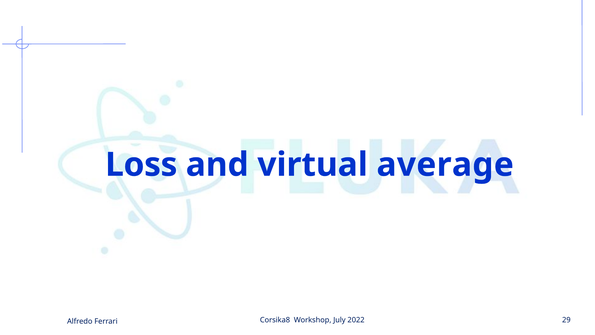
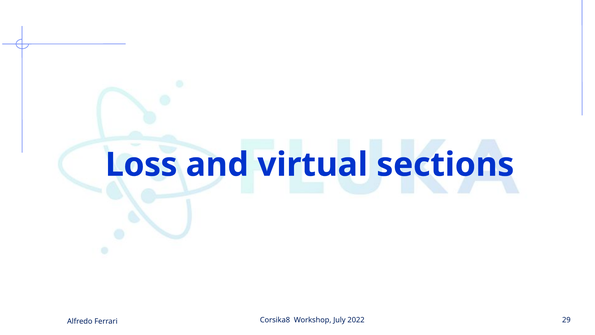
average: average -> sections (445, 165)
